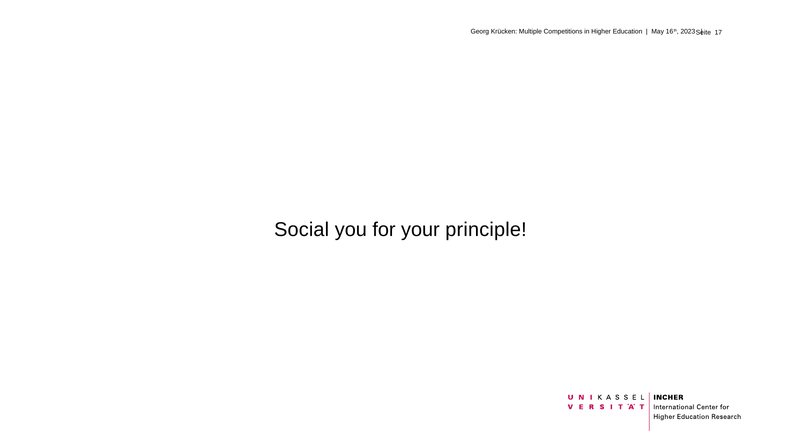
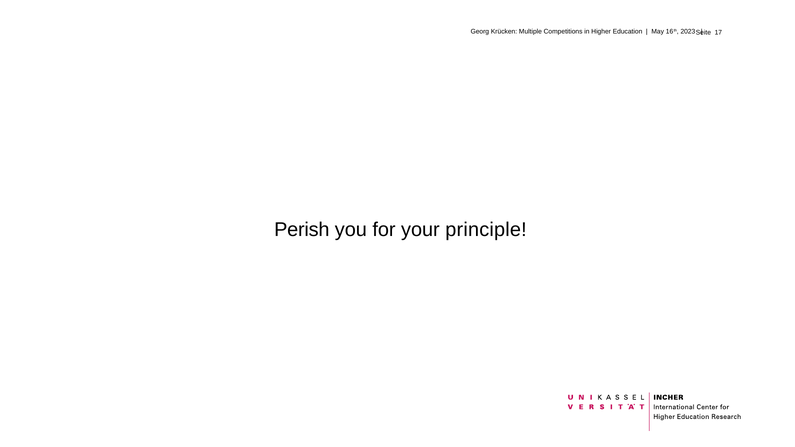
Social: Social -> Perish (302, 230)
